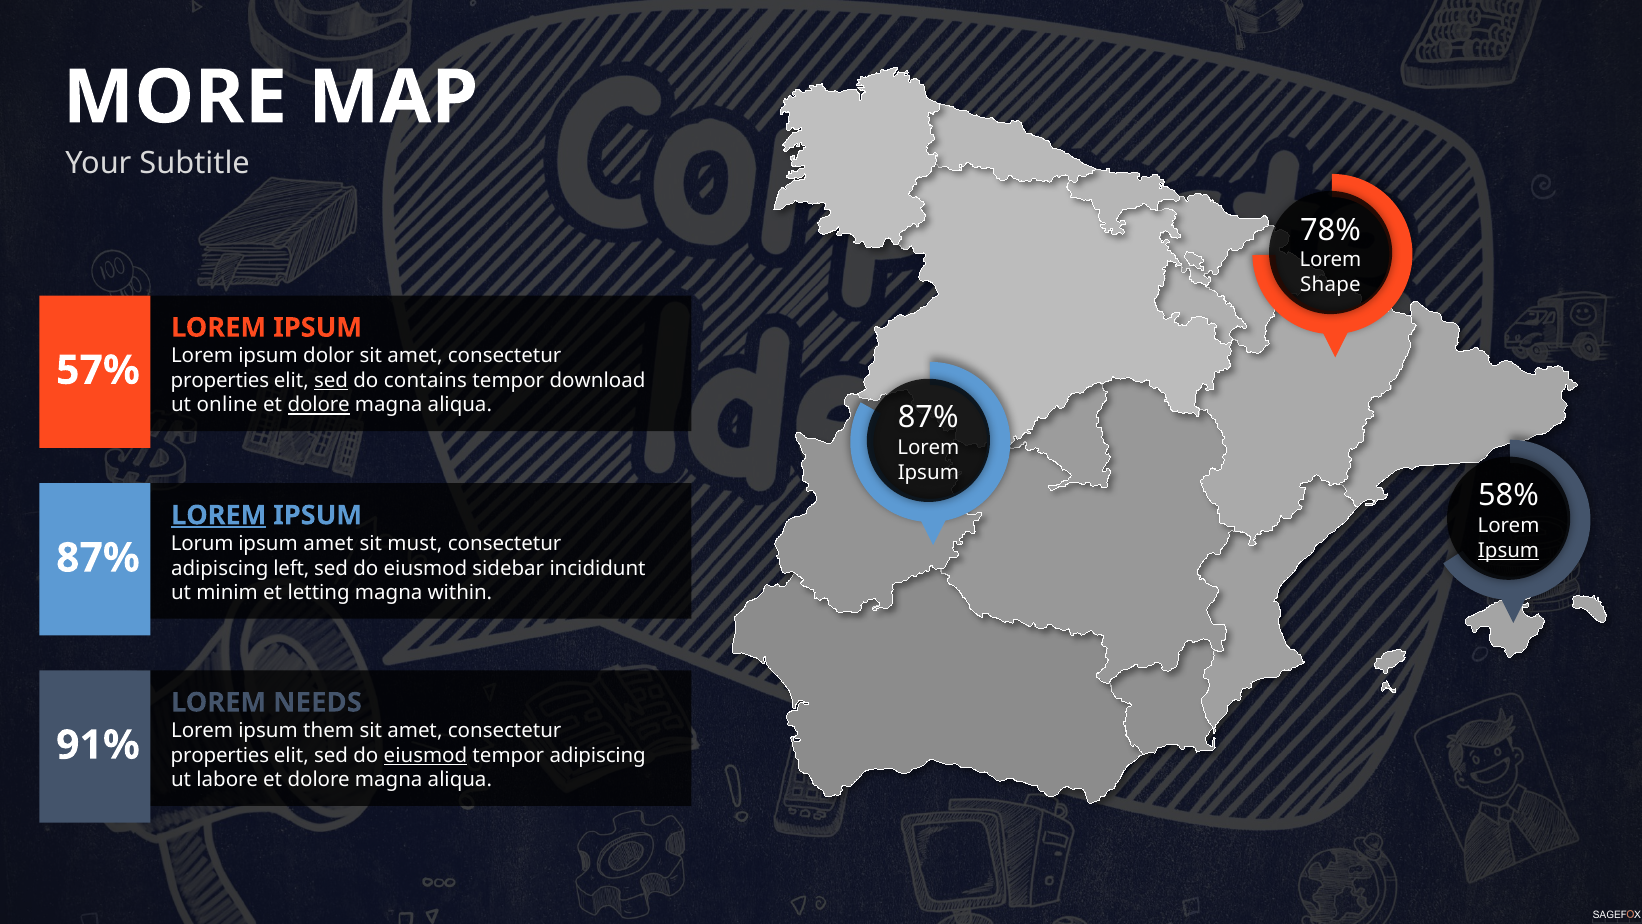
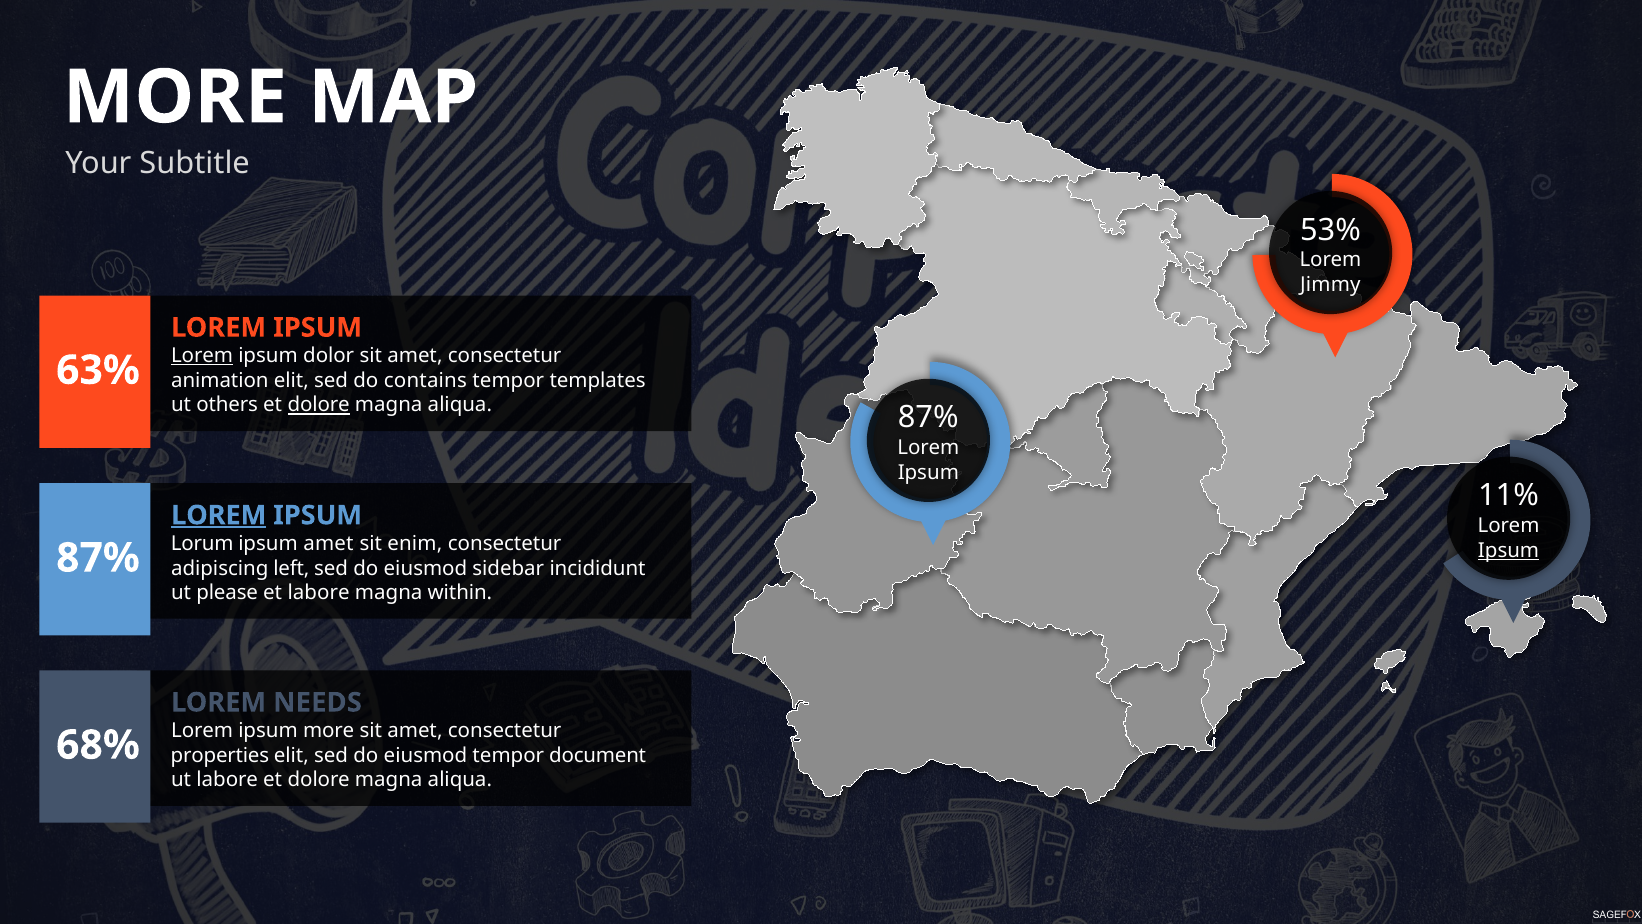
78%: 78% -> 53% (1330, 230)
Shape: Shape -> Jimmy (1330, 285)
Lorem underline: none -> present (202, 356)
57%: 57% -> 63% (98, 370)
properties: properties -> animation (220, 380)
sed underline: present -> none (331, 380)
download: download -> templates (598, 380)
online: online -> others (227, 405)
58%: 58% -> 11% (1509, 495)
must: must -> enim (415, 543)
minim: minim -> please (227, 593)
et letting: letting -> labore (319, 593)
ipsum them: them -> more (329, 730)
91%: 91% -> 68% (98, 745)
eiusmod underline: present -> none (426, 755)
tempor adipiscing: adipiscing -> document (598, 755)
